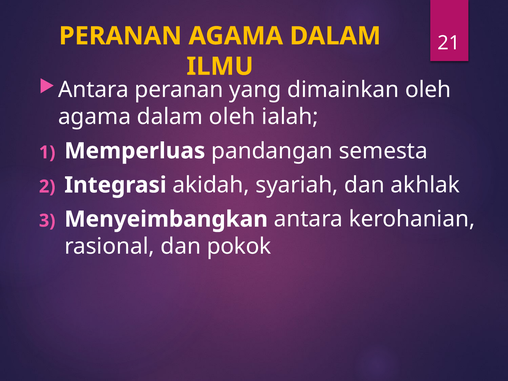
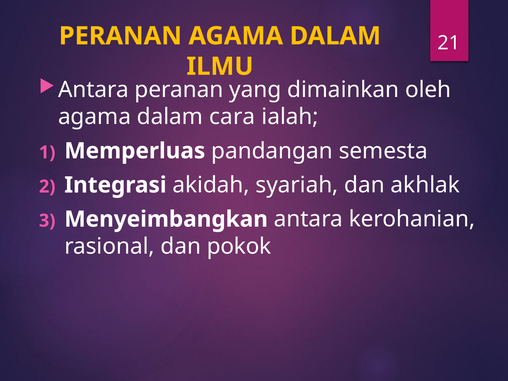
dalam oleh: oleh -> cara (232, 117)
